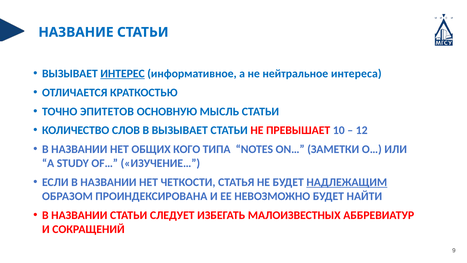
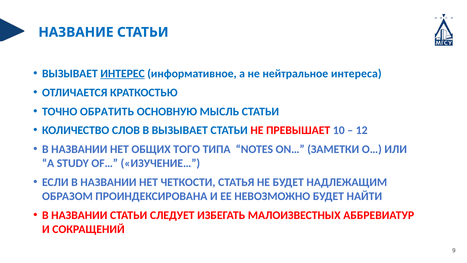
ЭПИТЕТОВ: ЭПИТЕТОВ -> ОБРАТИТЬ (107, 111)
КОГО: КОГО -> ТОГО (187, 149)
НАДЛЕЖАЩИМ underline: present -> none (347, 182)
